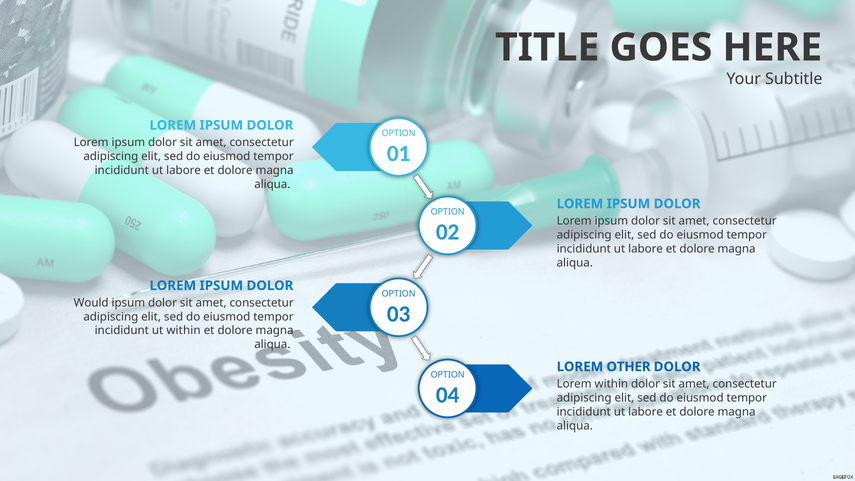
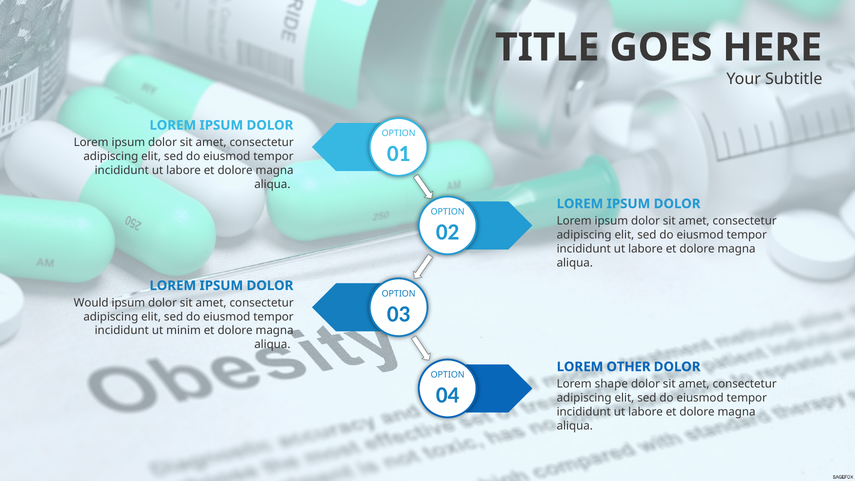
ut within: within -> minim (184, 331)
Lorem within: within -> shape (611, 384)
